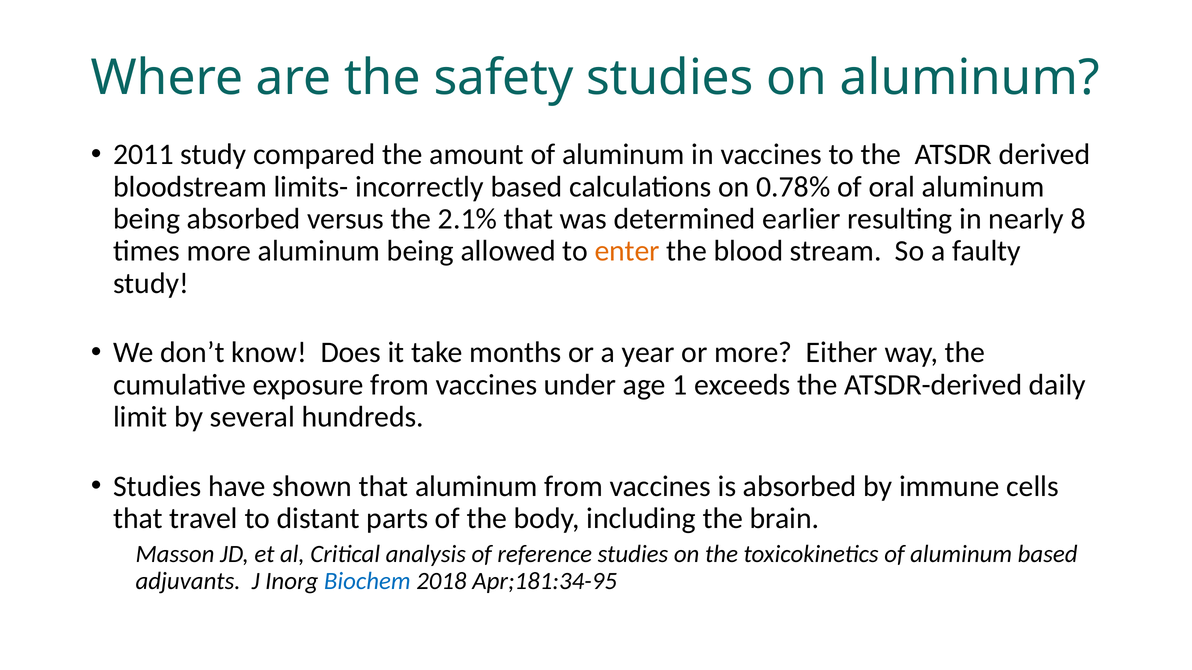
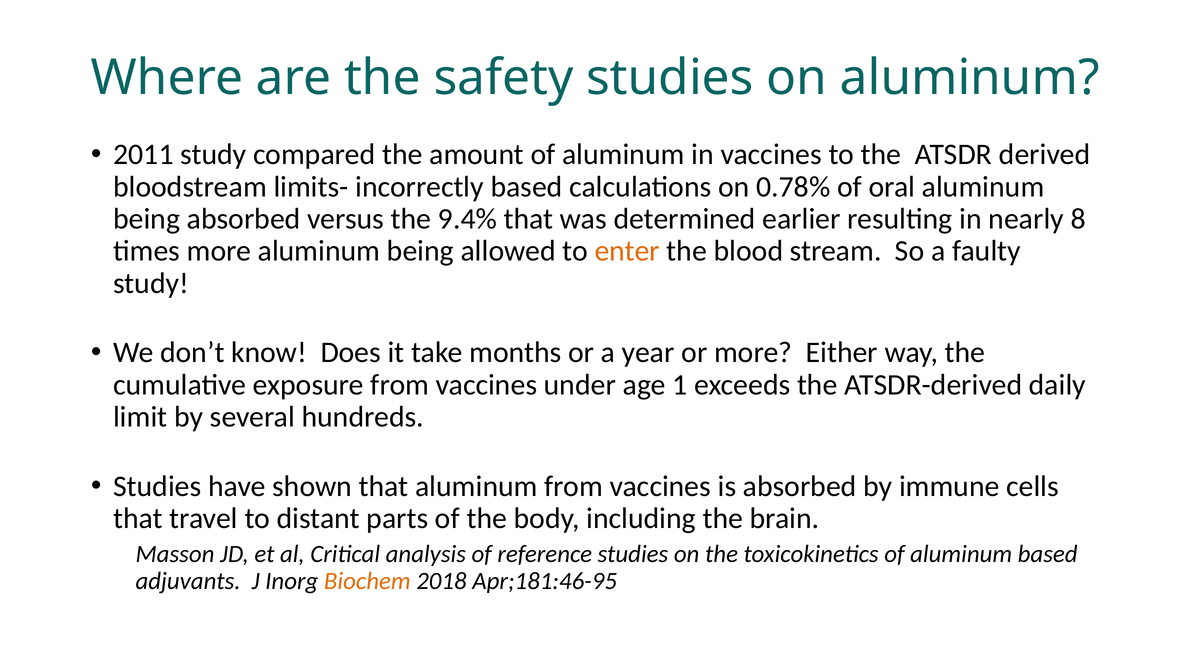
2.1%: 2.1% -> 9.4% (467, 219)
Biochem colour: blue -> orange (367, 581)
Apr;181:34-95: Apr;181:34-95 -> Apr;181:46-95 (545, 581)
